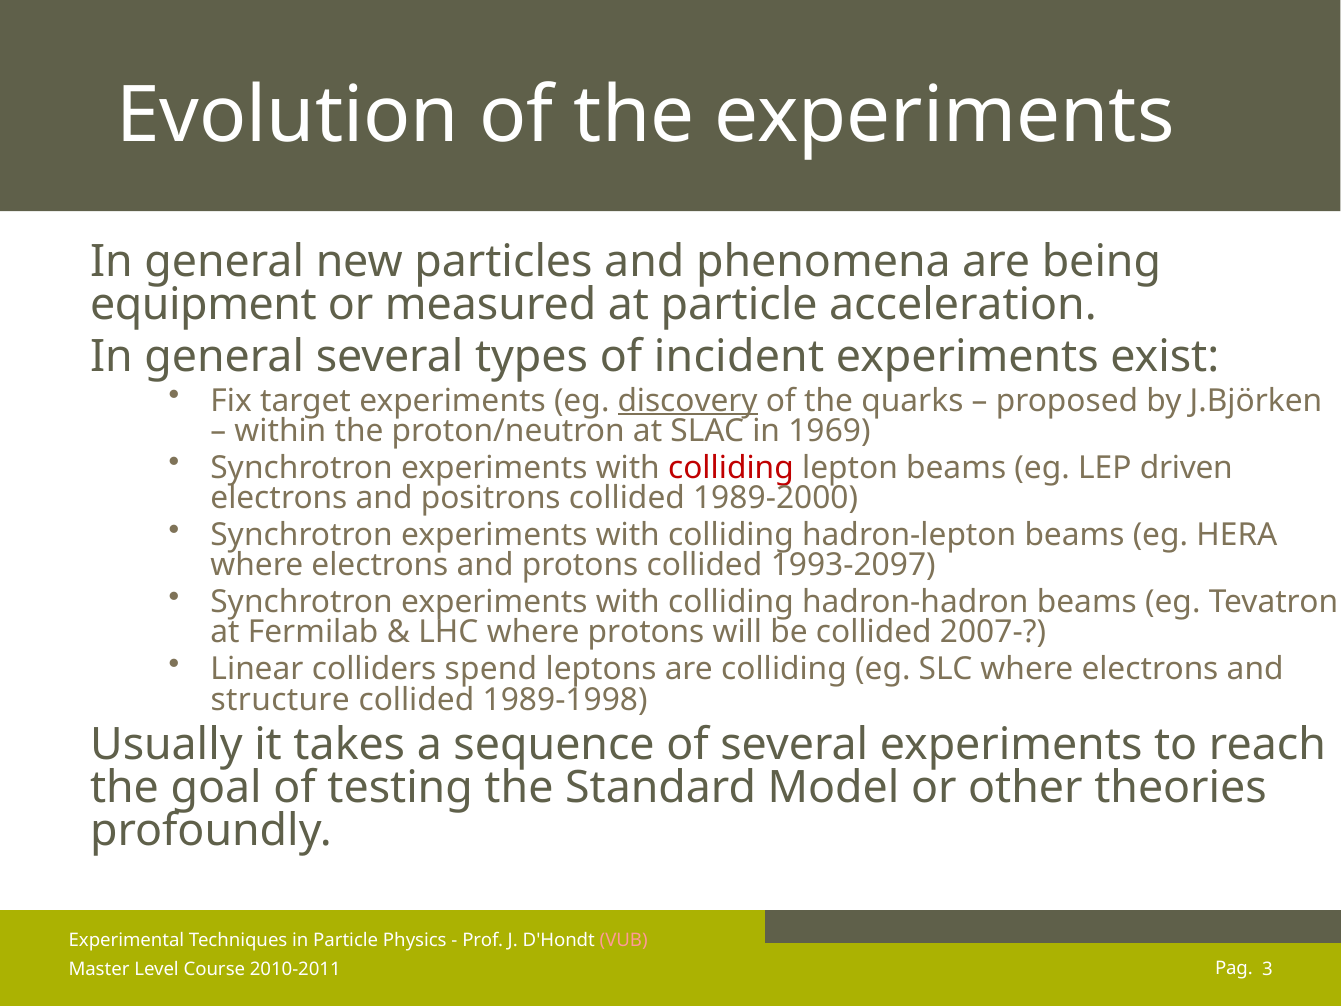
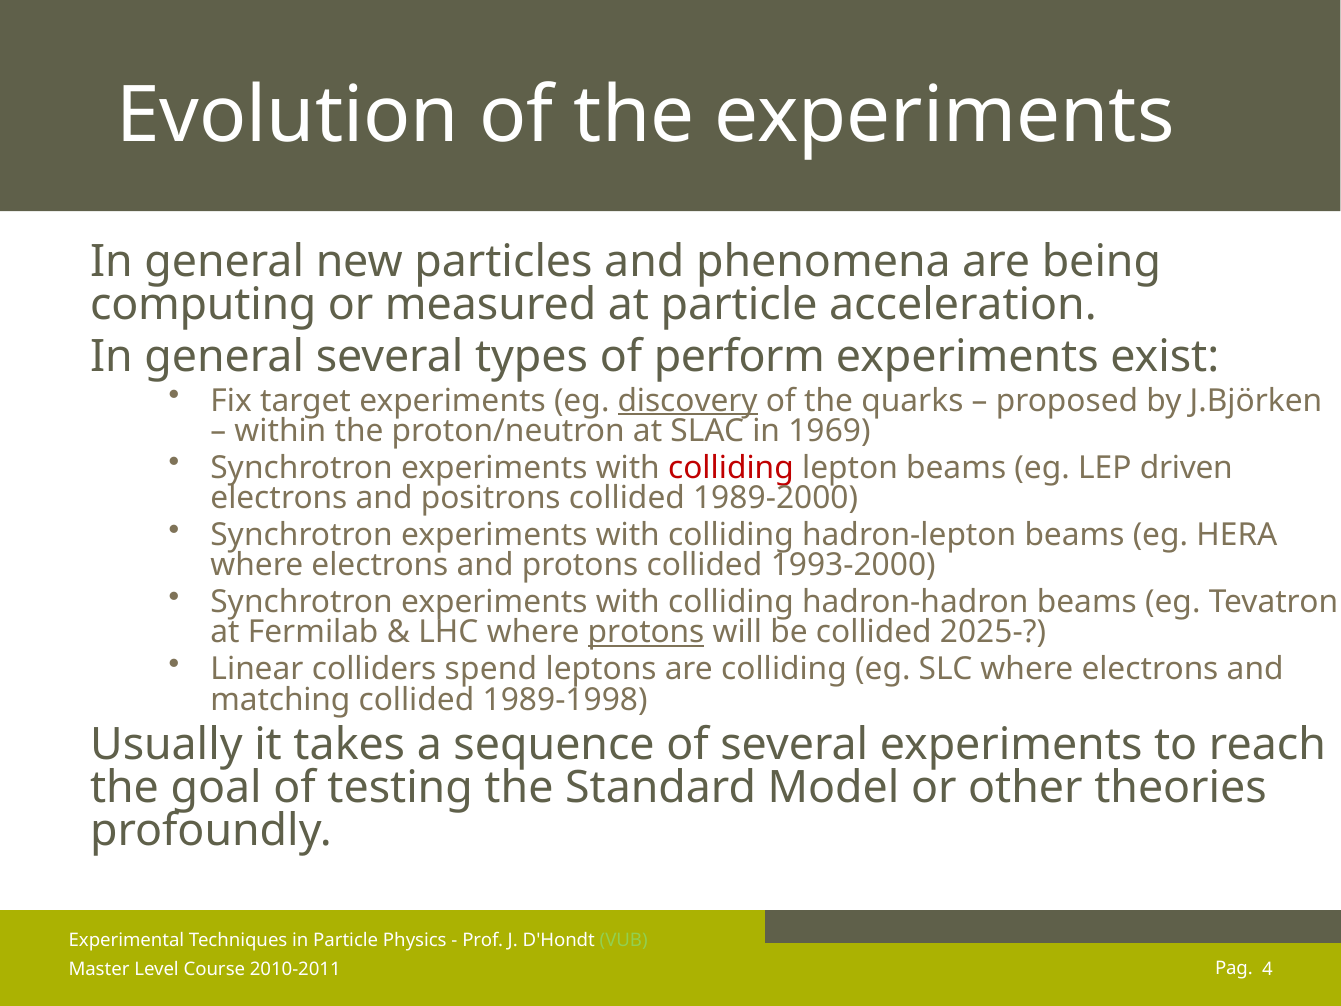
equipment: equipment -> computing (203, 305)
incident: incident -> perform (739, 357)
1993-2097: 1993-2097 -> 1993-2000 (853, 565)
protons underline: none -> present (646, 632)
2007-: 2007- -> 2025- (993, 632)
structure: structure -> matching (280, 700)
VUB colour: pink -> light green (624, 940)
3: 3 -> 4 (1267, 970)
